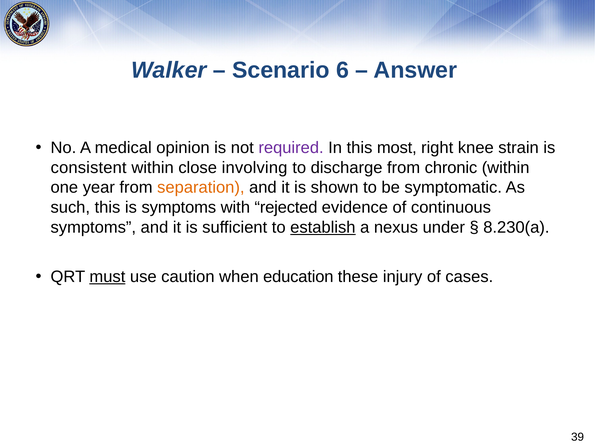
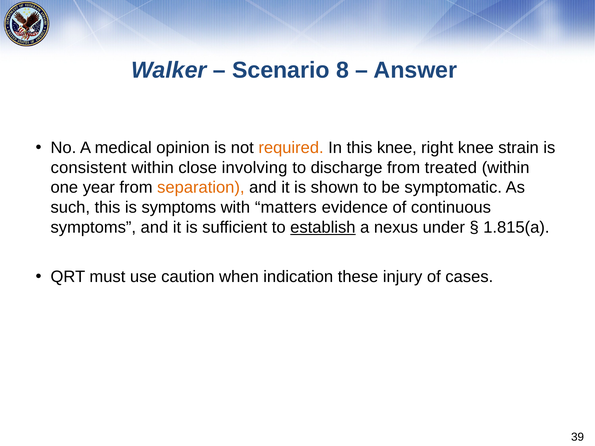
6: 6 -> 8 (342, 70)
required colour: purple -> orange (291, 148)
this most: most -> knee (397, 148)
chronic: chronic -> treated (451, 168)
rejected: rejected -> matters (286, 208)
8.230(a: 8.230(a -> 1.815(a (516, 227)
must underline: present -> none (107, 277)
education: education -> indication (298, 277)
